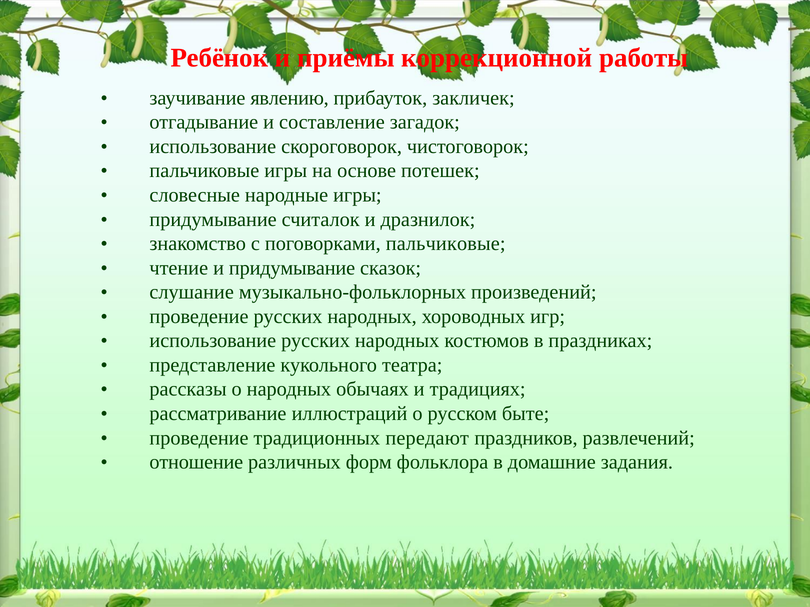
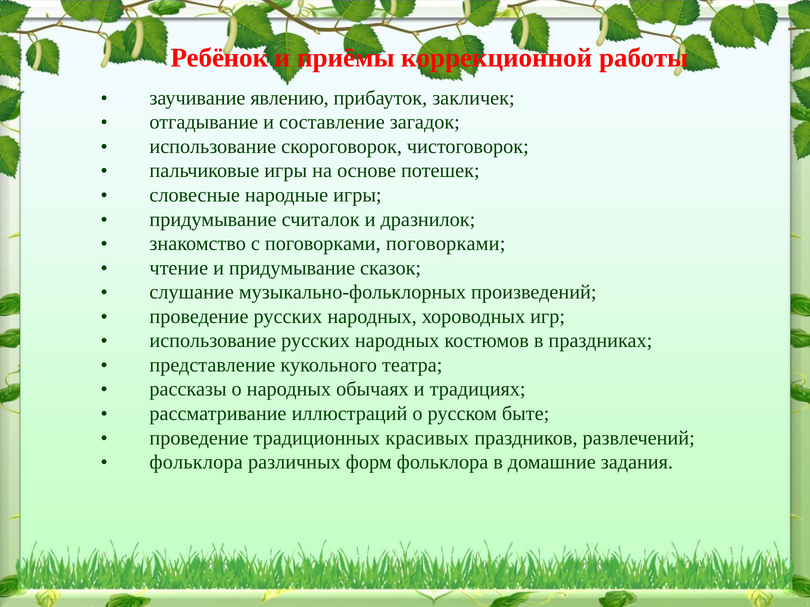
поговорками пальчиковые: пальчиковые -> поговорками (446, 244)
передают: передают -> красивых (427, 438)
отношение: отношение -> фольклора (196, 463)
